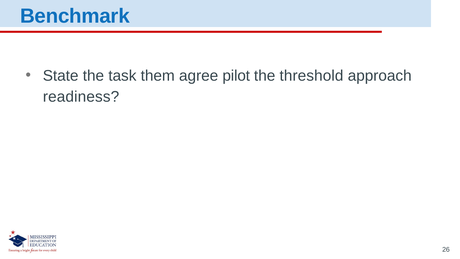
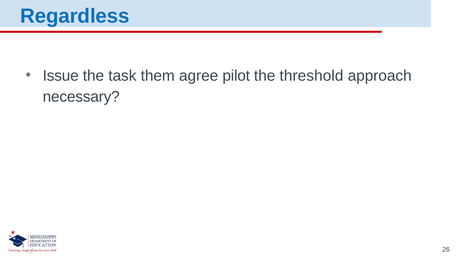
Benchmark: Benchmark -> Regardless (75, 16)
State: State -> Issue (61, 76)
readiness: readiness -> necessary (81, 97)
